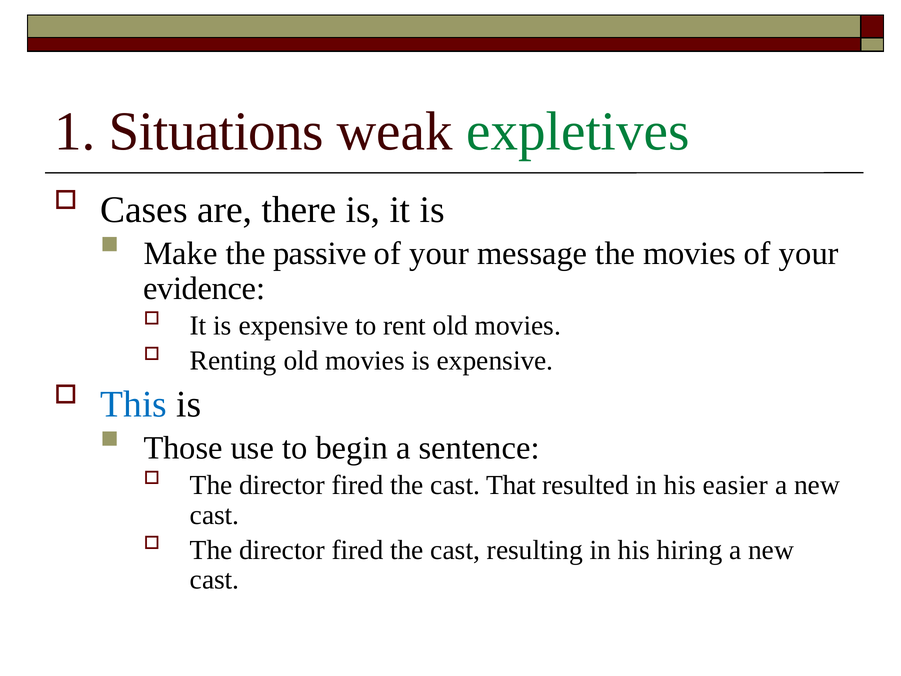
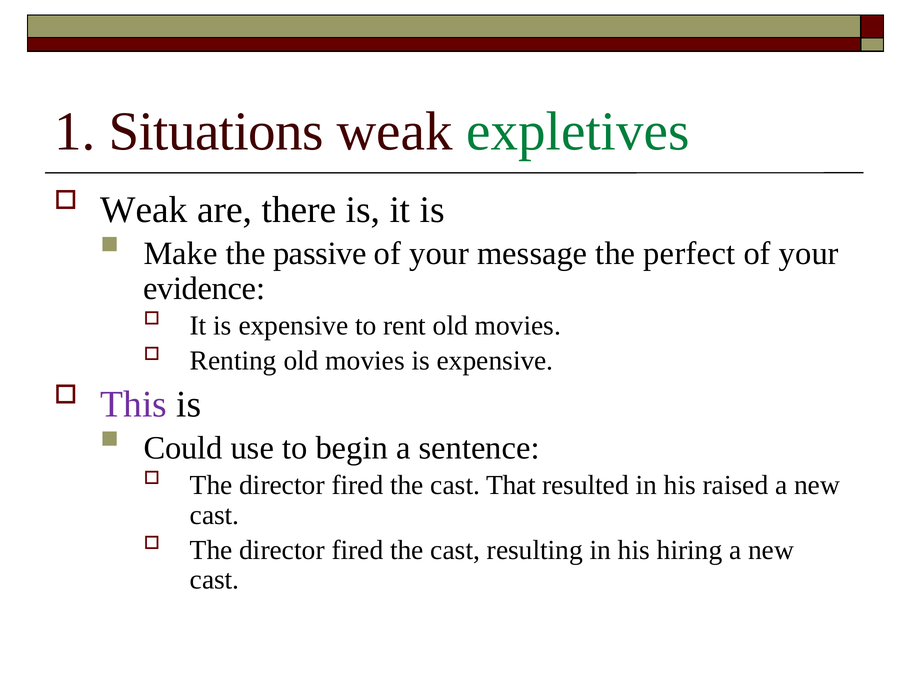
Cases: Cases -> Weak (144, 210)
the movies: movies -> perfect (689, 253)
This colour: blue -> purple (134, 404)
Those: Those -> Could (183, 448)
easier: easier -> raised (736, 485)
